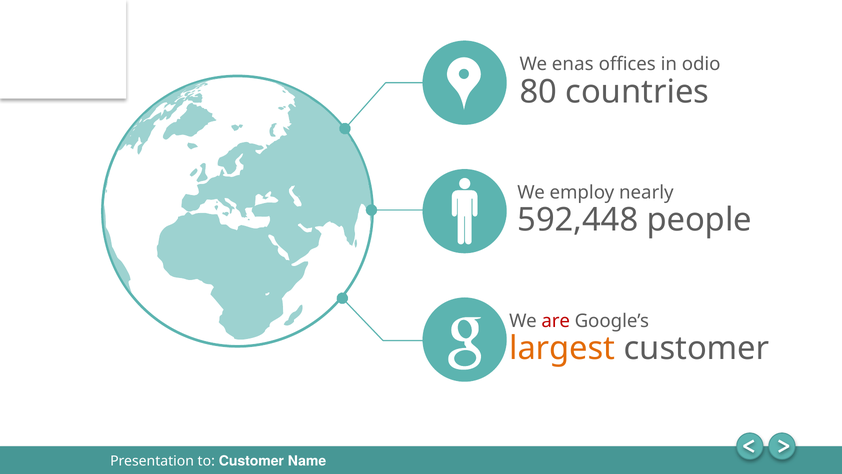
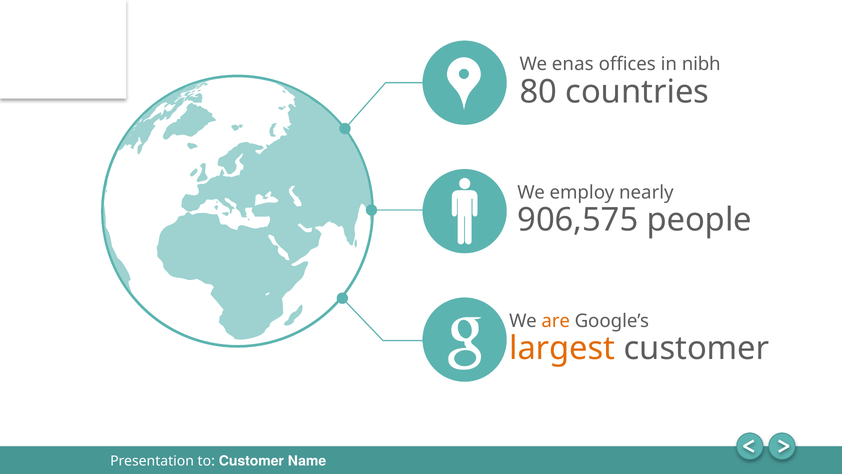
odio: odio -> nibh (701, 64)
592,448: 592,448 -> 906,575 (578, 220)
are colour: red -> orange (556, 321)
